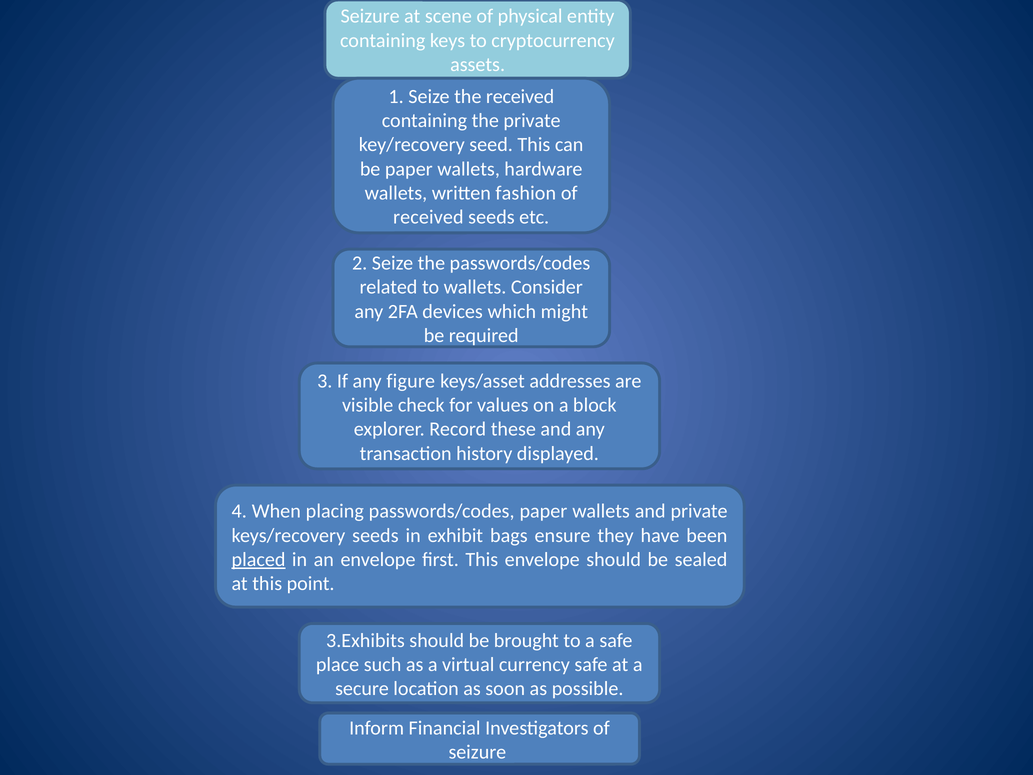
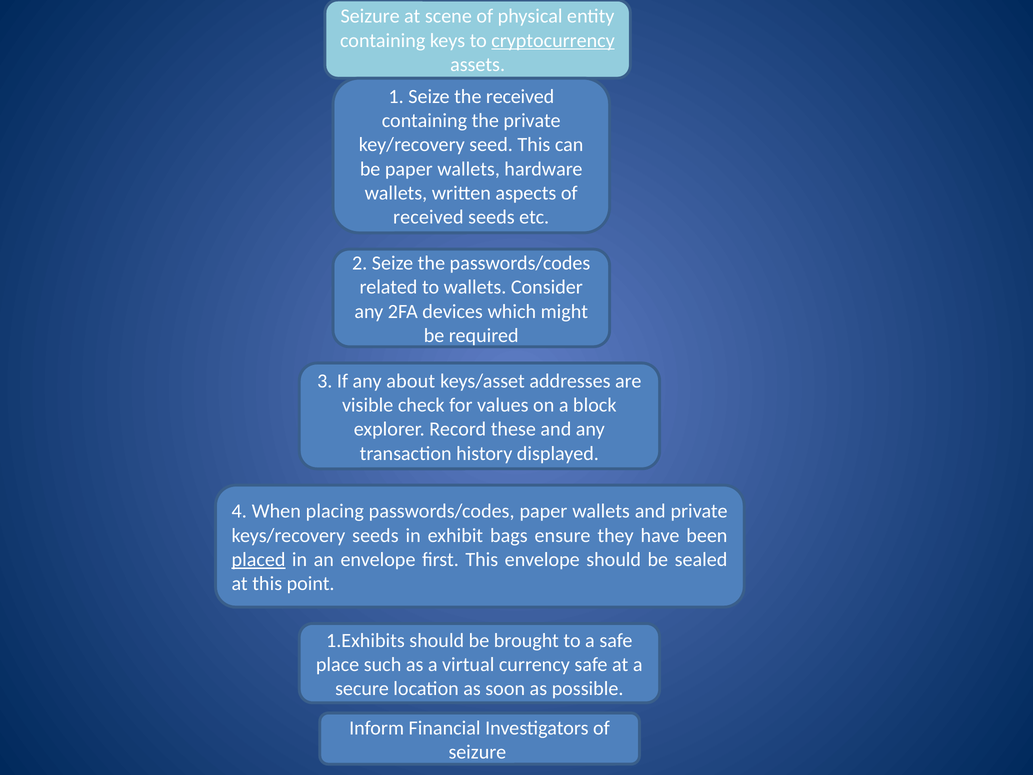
cryptocurrency underline: none -> present (553, 40)
fashion: fashion -> aspects (526, 193)
figure: figure -> about (411, 381)
3.Exhibits: 3.Exhibits -> 1.Exhibits (365, 640)
